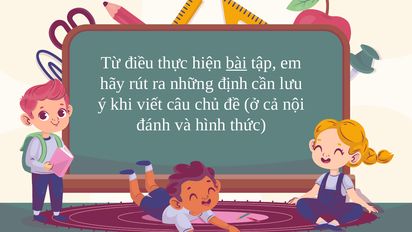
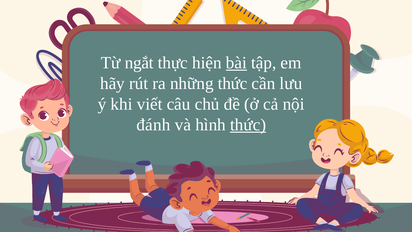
điều: điều -> ngắt (139, 63)
những định: định -> thức (233, 83)
thức underline: none -> present (248, 125)
